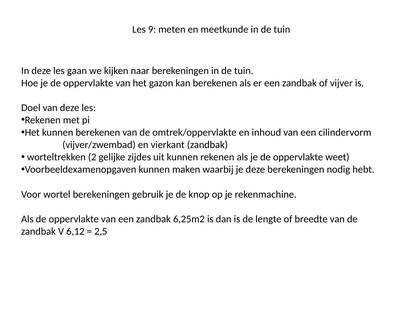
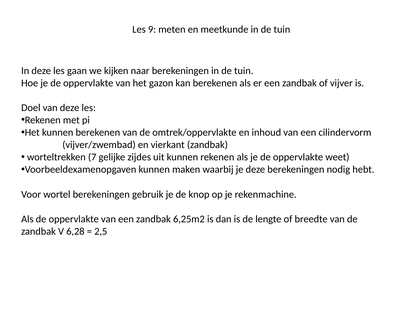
2: 2 -> 7 (92, 157)
6,12: 6,12 -> 6,28 (75, 231)
